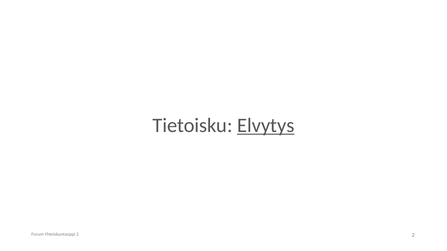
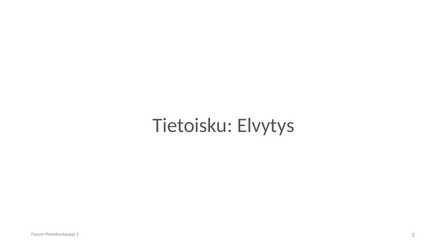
Elvytys underline: present -> none (266, 126)
